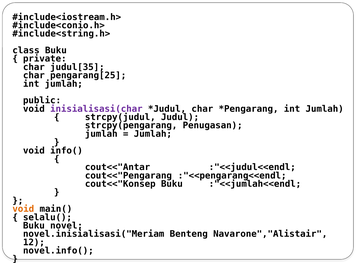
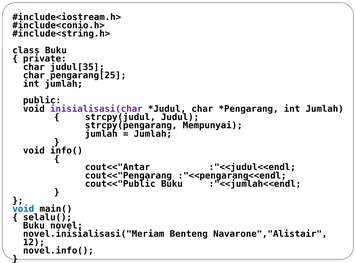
Penugasan: Penugasan -> Mempunyai (213, 126)
cout<<"Konsep: cout<<"Konsep -> cout<<"Public (120, 184)
void colour: orange -> blue (23, 209)
